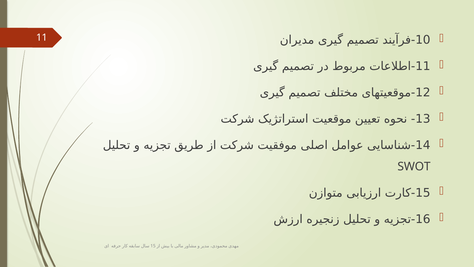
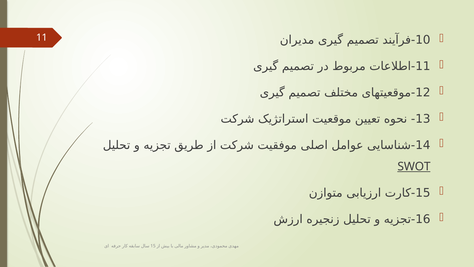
SWOT underline: none -> present (414, 166)
